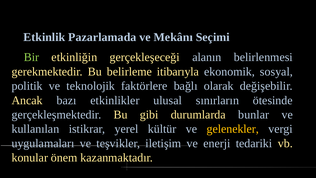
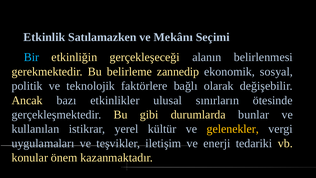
Pazarlamada: Pazarlamada -> Satılamazken (102, 37)
Bir colour: light green -> light blue (32, 57)
itibarıyla: itibarıyla -> zannedip (178, 72)
